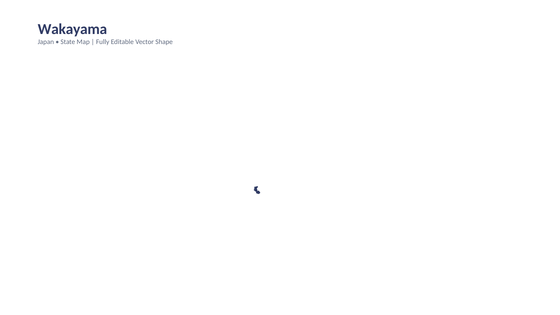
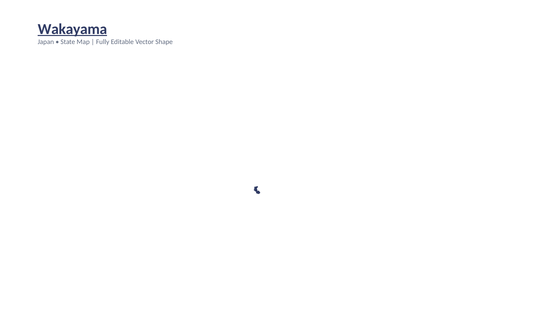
Wakayama underline: none -> present (72, 29)
